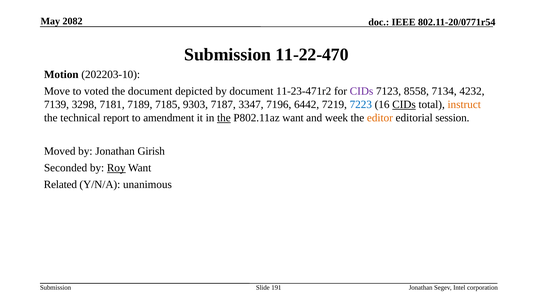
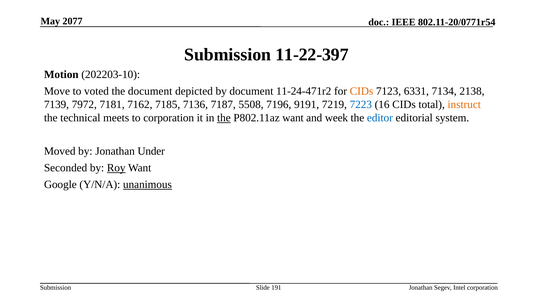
2082: 2082 -> 2077 (73, 21)
11-22-470: 11-22-470 -> 11-22-397 (312, 54)
11-23-471r2: 11-23-471r2 -> 11-24-471r2 (304, 91)
CIDs colour: purple -> orange (362, 91)
8558: 8558 -> 6331 (416, 91)
4232: 4232 -> 2138 (472, 91)
3298: 3298 -> 7972 (84, 104)
7189: 7189 -> 7162 (140, 104)
9303: 9303 -> 7136 (195, 104)
3347: 3347 -> 5508 (251, 104)
6442: 6442 -> 9191 (307, 104)
CIDs underline: present -> none (404, 104)
report: report -> meets (116, 118)
to amendment: amendment -> corporation (169, 118)
editor colour: orange -> blue (380, 118)
session: session -> system (452, 118)
Girish: Girish -> Under (151, 151)
Related: Related -> Google (60, 184)
unanimous underline: none -> present (147, 184)
